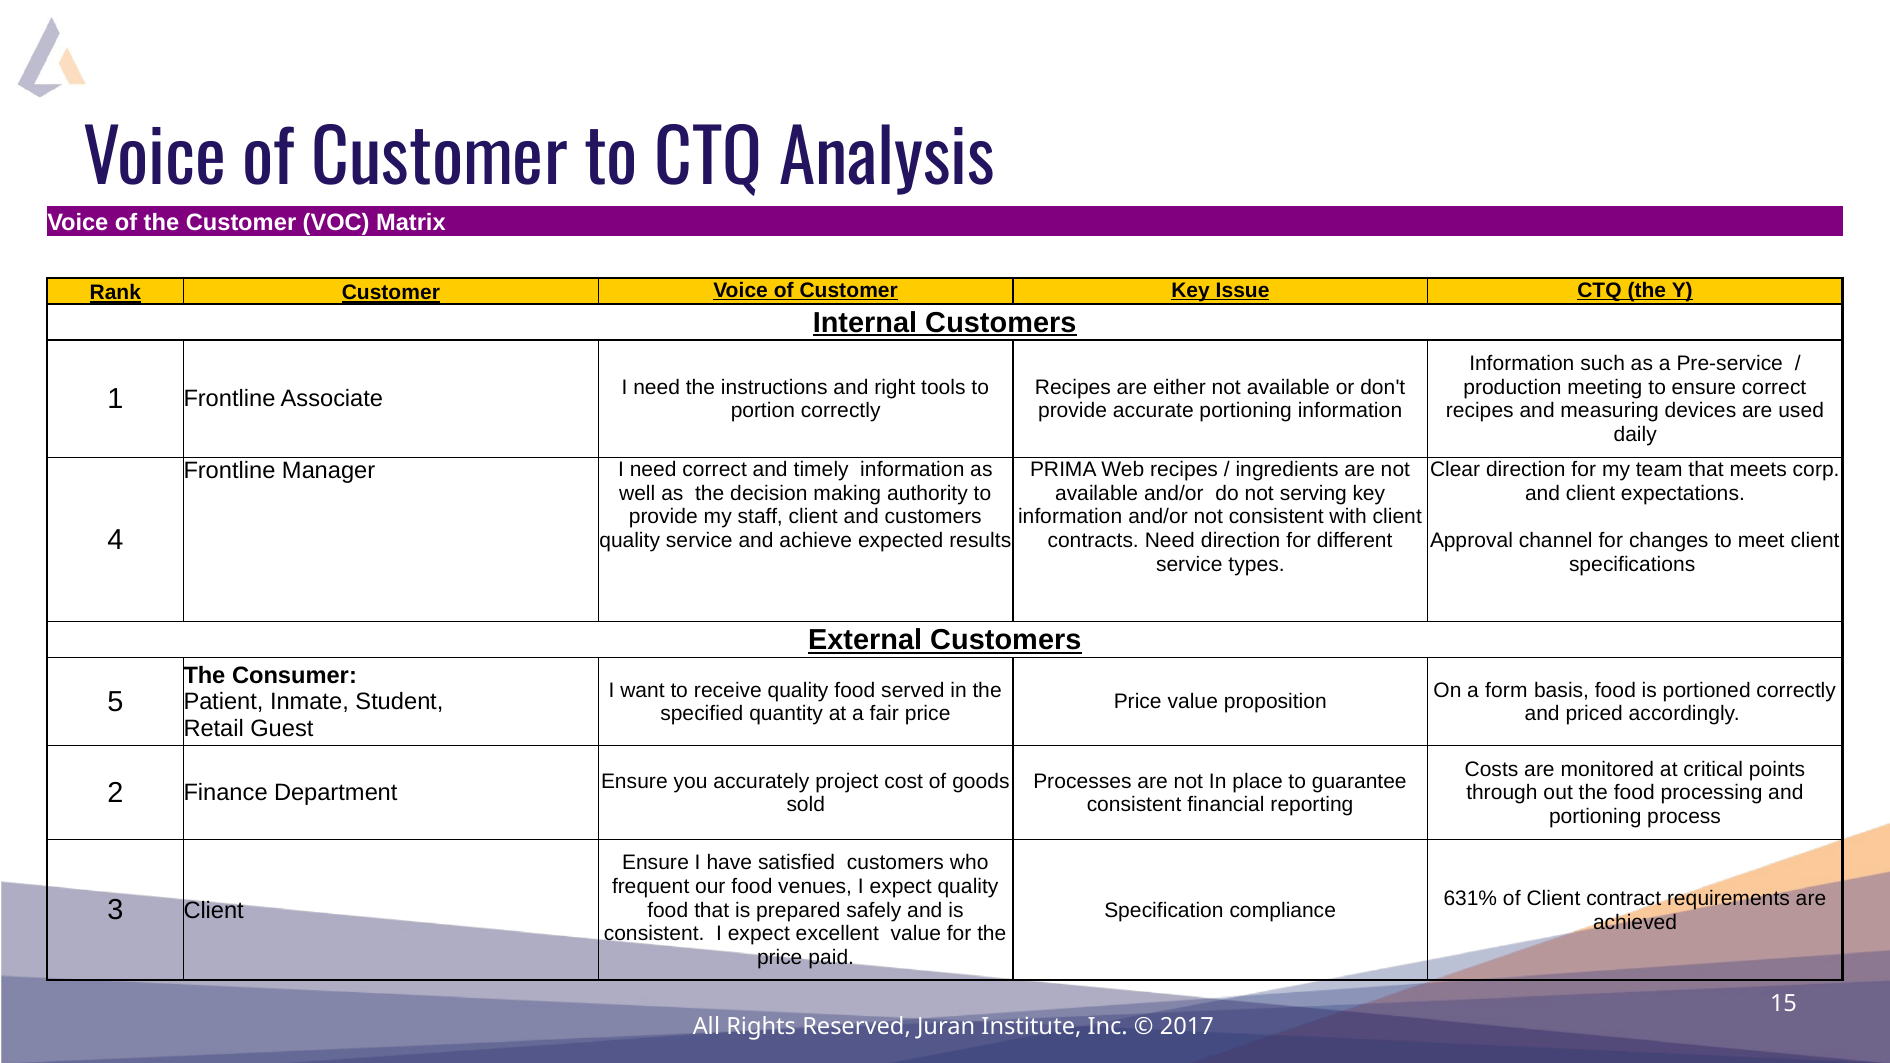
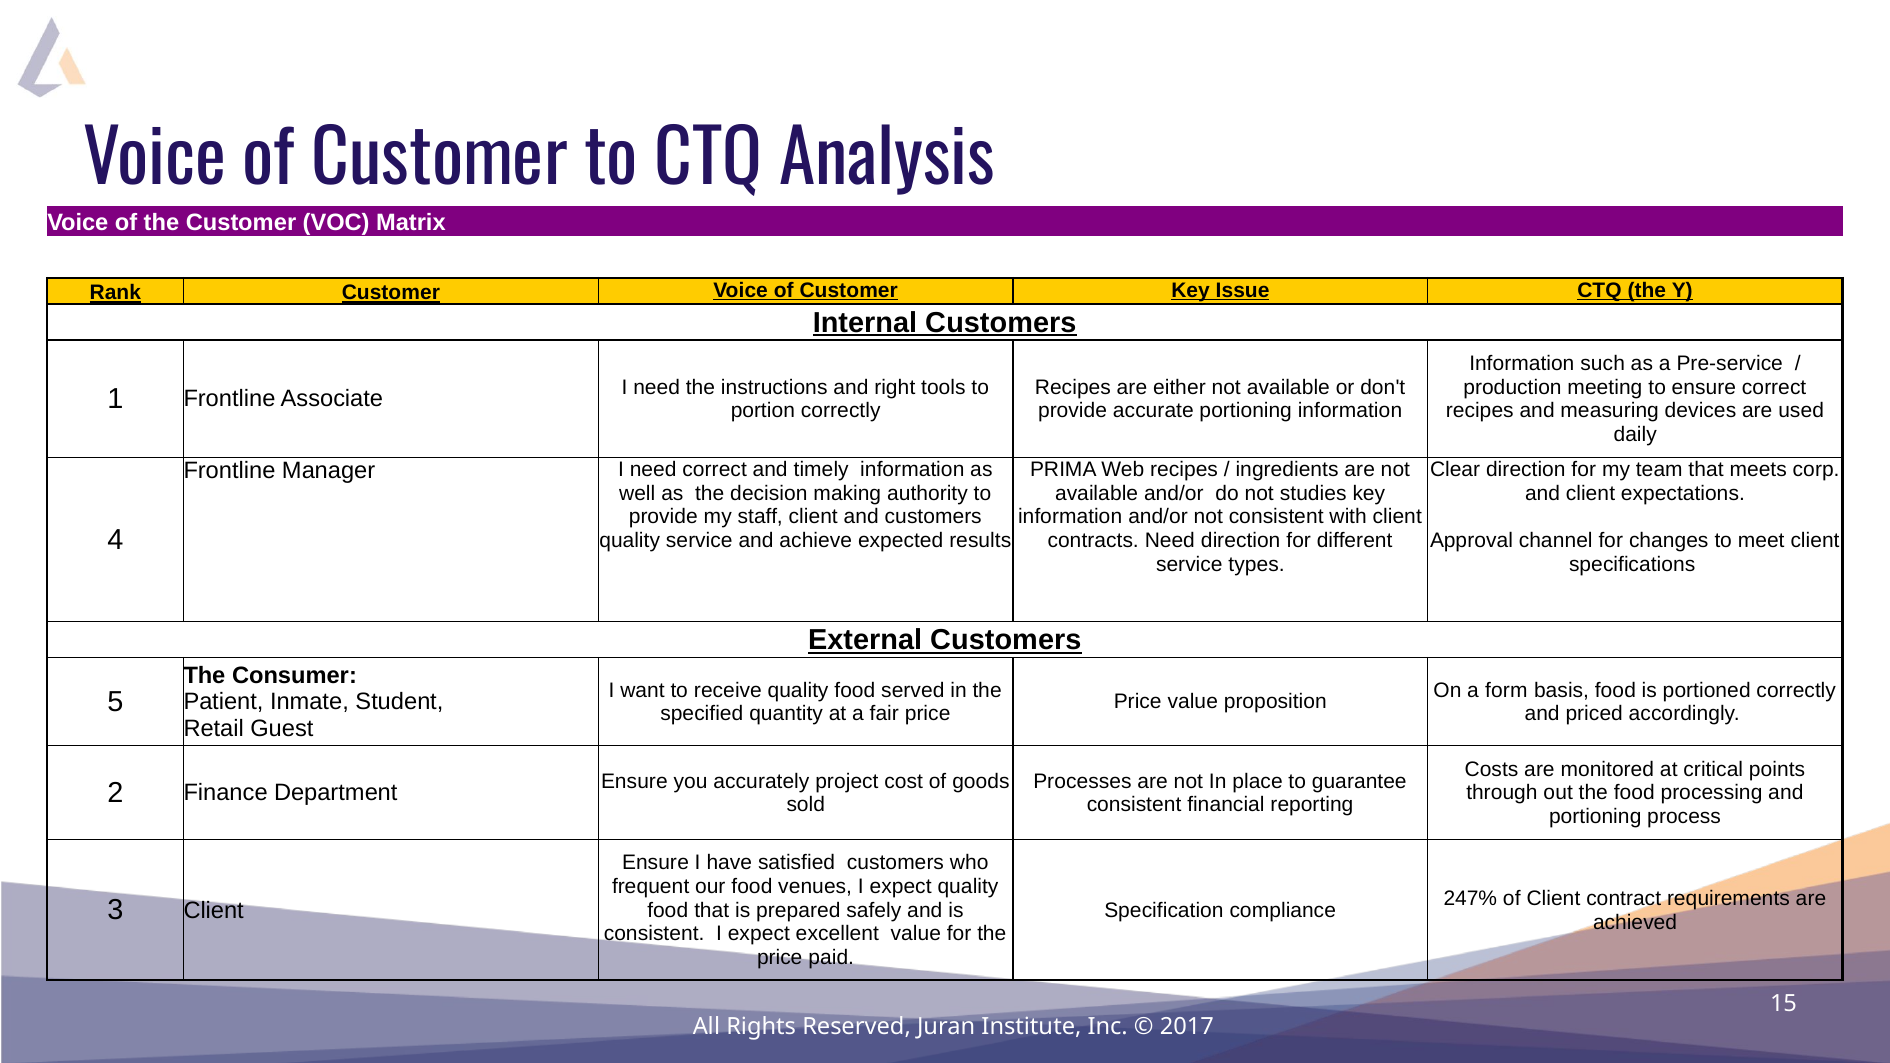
serving: serving -> studies (1313, 493)
631%: 631% -> 247% (1470, 899)
